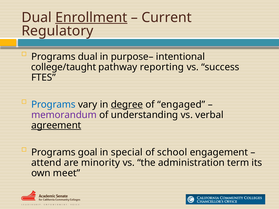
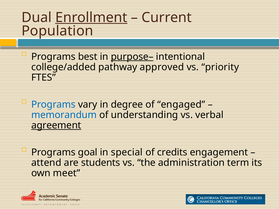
Regulatory: Regulatory -> Population (57, 31)
Programs dual: dual -> best (88, 57)
purpose– underline: none -> present (132, 57)
college/taught: college/taught -> college/added (64, 67)
reporting: reporting -> approved (162, 67)
success: success -> priority (220, 67)
degree underline: present -> none (127, 105)
memorandum colour: purple -> blue (64, 115)
school: school -> credits (172, 152)
minority: minority -> students (101, 163)
